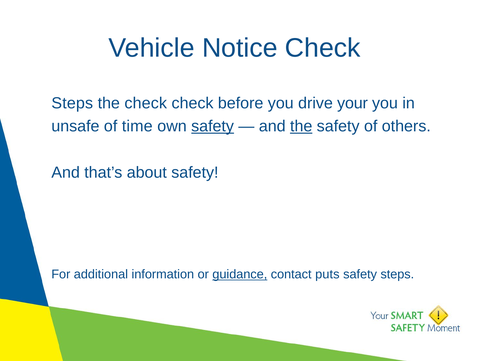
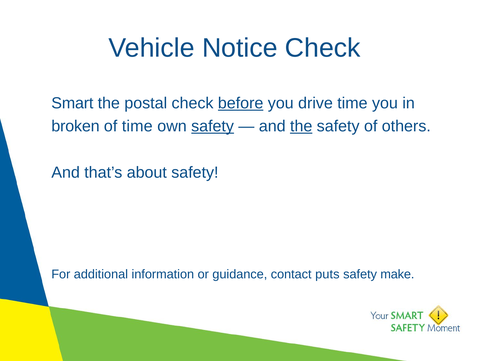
Steps: Steps -> Smart (72, 103)
the check: check -> postal (146, 103)
before underline: none -> present (241, 103)
drive your: your -> time (352, 103)
unsafe: unsafe -> broken (75, 126)
guidance underline: present -> none (240, 274)
safety steps: steps -> make (397, 274)
